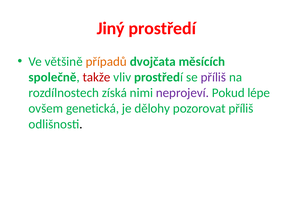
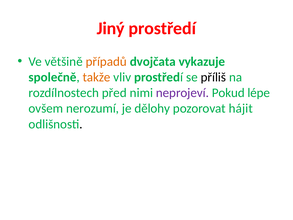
měsících: měsících -> vykazuje (202, 61)
takže colour: red -> orange (97, 77)
příliš colour: purple -> black (213, 77)
získá: získá -> před (114, 93)
genetická: genetická -> nerozumí (93, 108)
pozorovat příliš: příliš -> hájit (241, 108)
